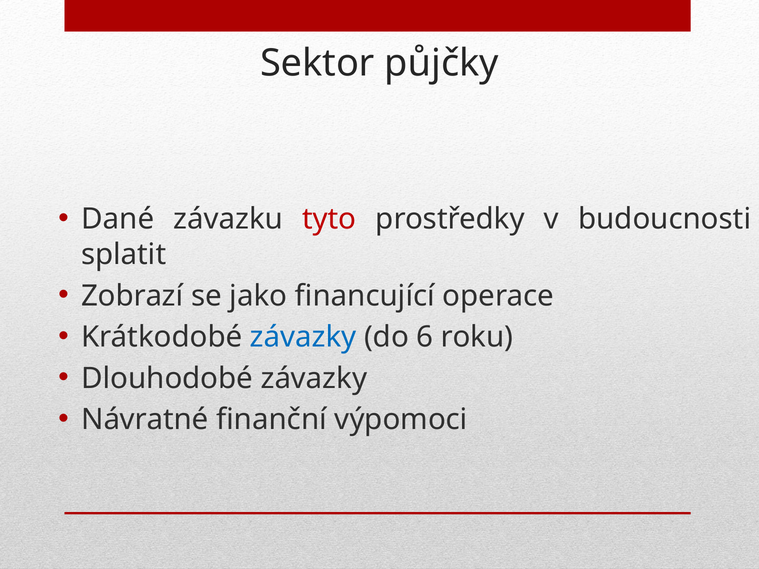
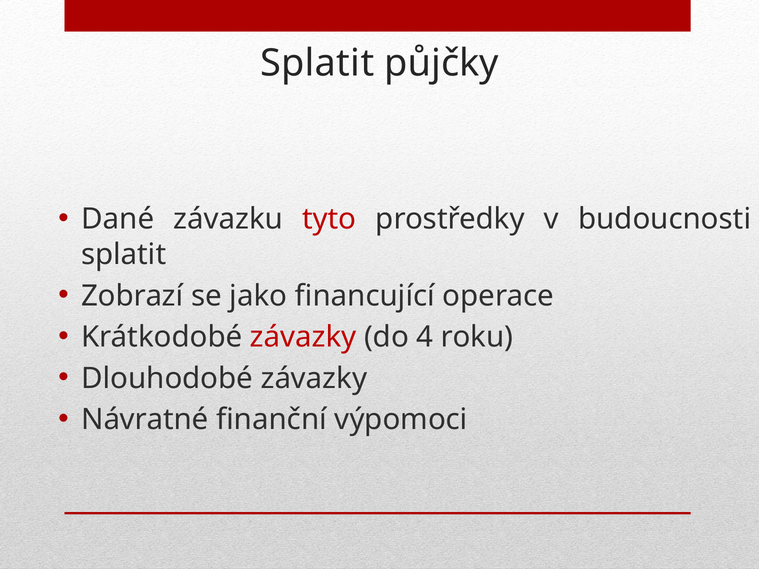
Sektor: Sektor -> Splatit (317, 63)
závazky colour: blue -> red (303, 337)
6: 6 -> 4 (425, 337)
